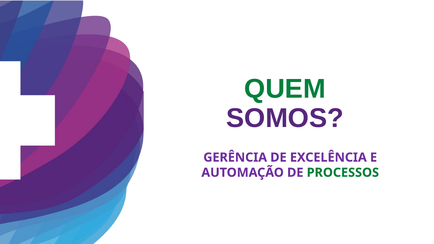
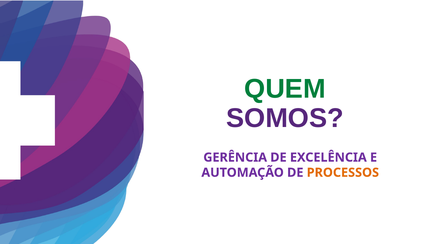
PROCESSOS colour: green -> orange (343, 173)
